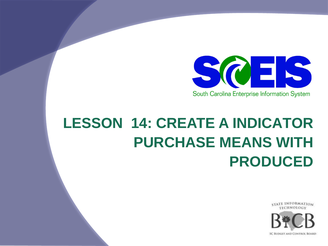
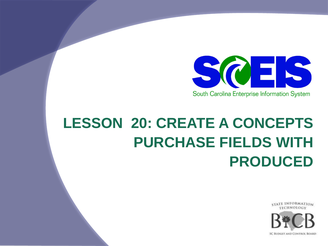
14: 14 -> 20 (142, 123)
INDICATOR: INDICATOR -> CONCEPTS (273, 123)
MEANS: MEANS -> FIELDS (246, 142)
